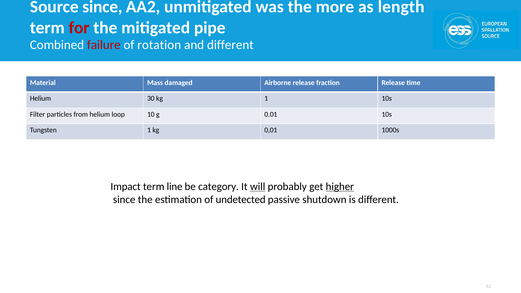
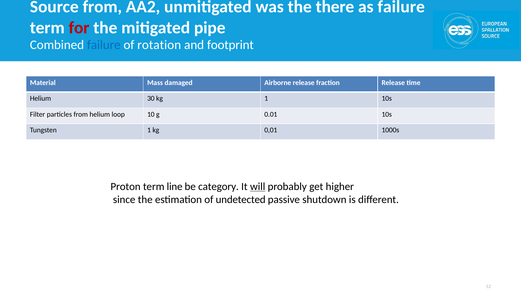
Source since: since -> from (102, 7)
more: more -> there (335, 7)
as length: length -> failure (401, 7)
failure colour: red -> blue (104, 45)
and different: different -> footprint (230, 45)
Impact: Impact -> Proton (126, 187)
higher underline: present -> none (340, 187)
